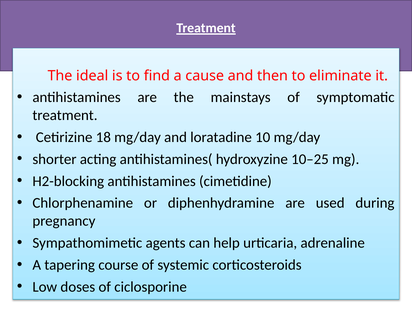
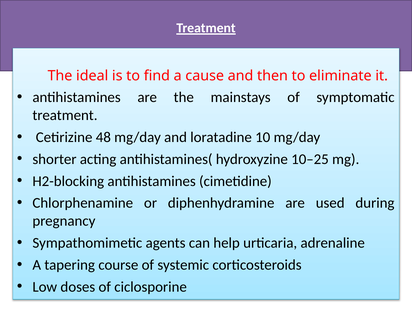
18: 18 -> 48 (103, 137)
